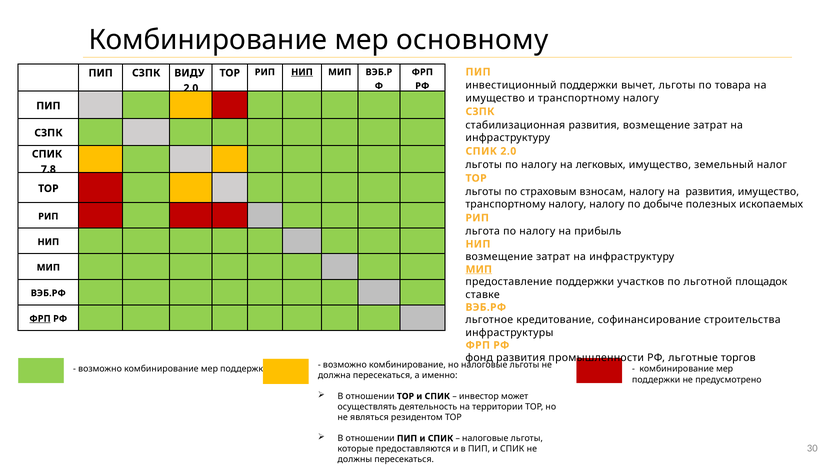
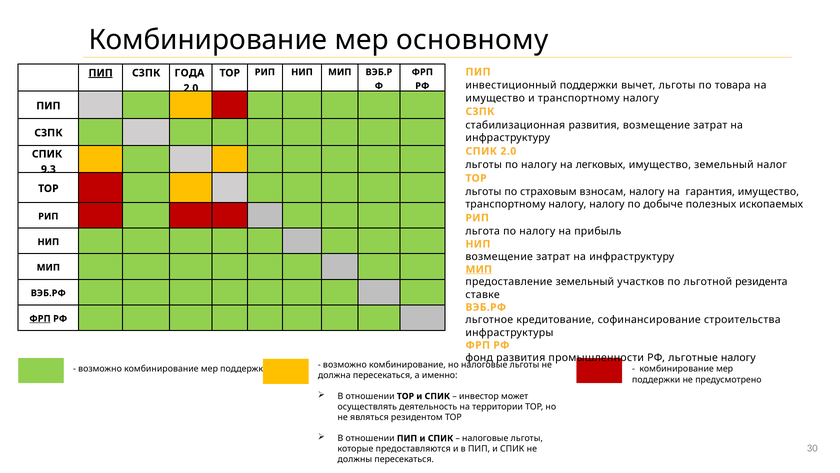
ПИП underline: none -> present (101, 73)
ВИДУ: ВИДУ -> ГОДА (189, 73)
НИП underline: present -> none (302, 72)
7.8: 7.8 -> 9.3 (48, 169)
на развития: развития -> гарантия (710, 192)
предоставление поддержки: поддержки -> земельный (585, 282)
площадок: площадок -> резидента (761, 282)
льготные торгов: торгов -> налогу (738, 357)
